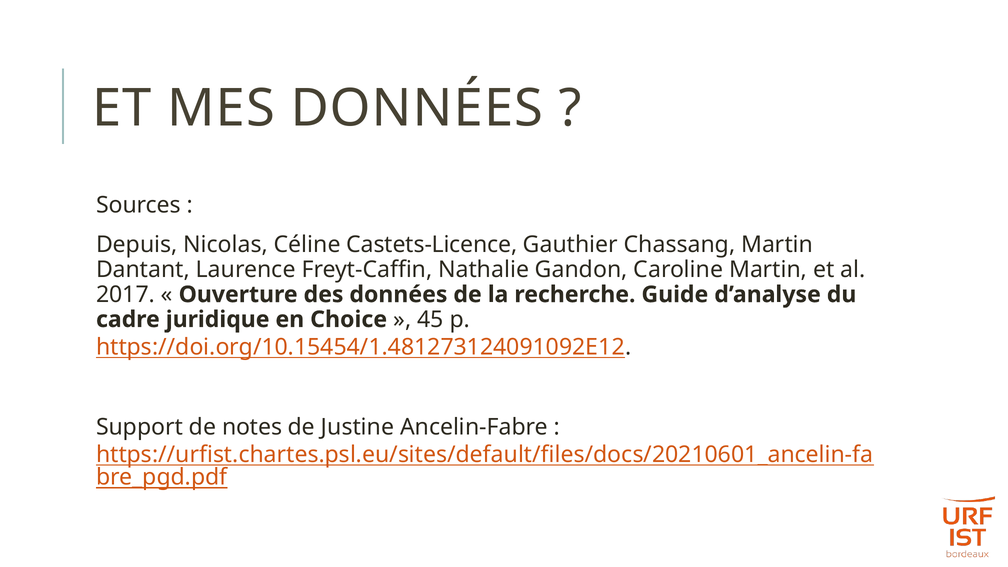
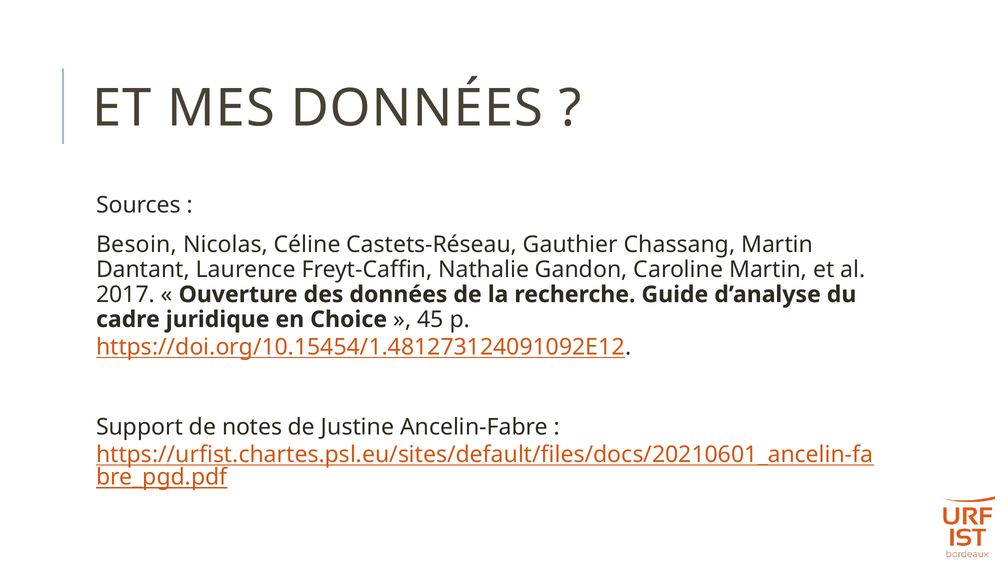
Depuis: Depuis -> Besoin (137, 245)
Castets-Licence: Castets-Licence -> Castets-Réseau (432, 245)
